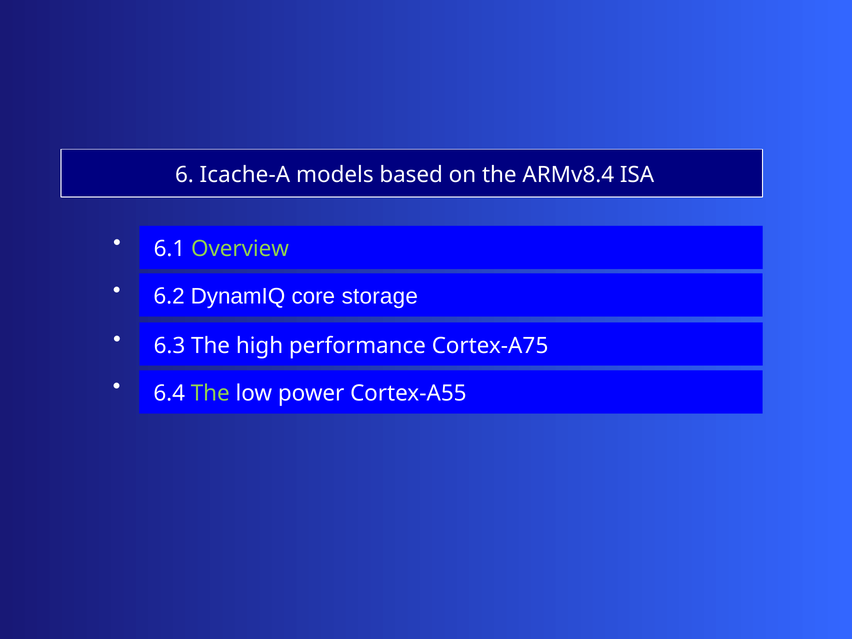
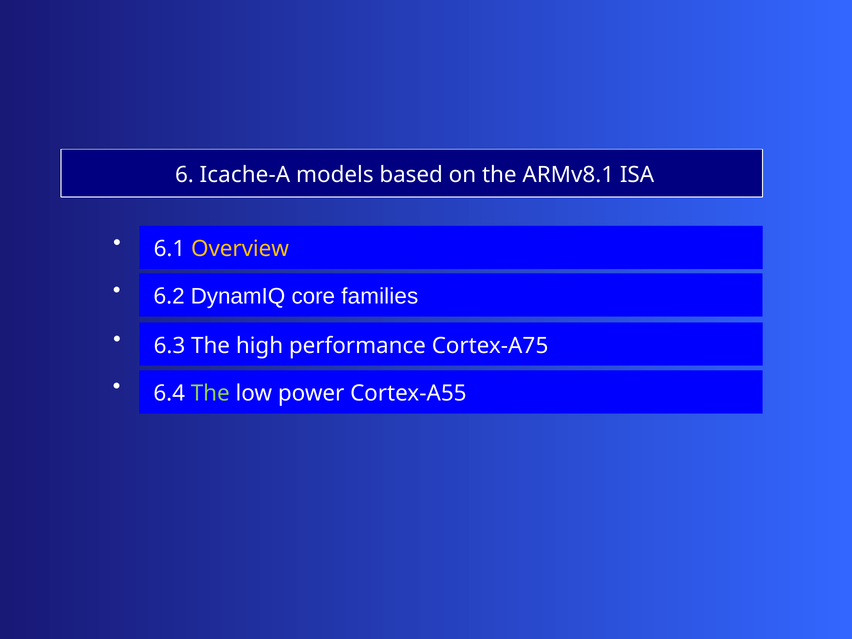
ARMv8.4: ARMv8.4 -> ARMv8.1 (568, 175)
Overview colour: light green -> yellow (240, 249)
storage: storage -> families (380, 297)
